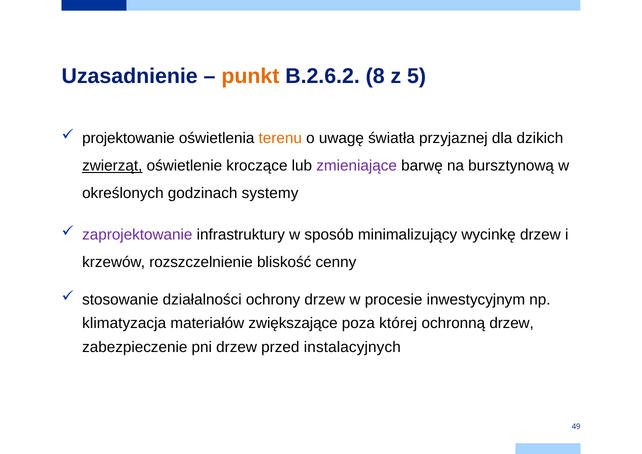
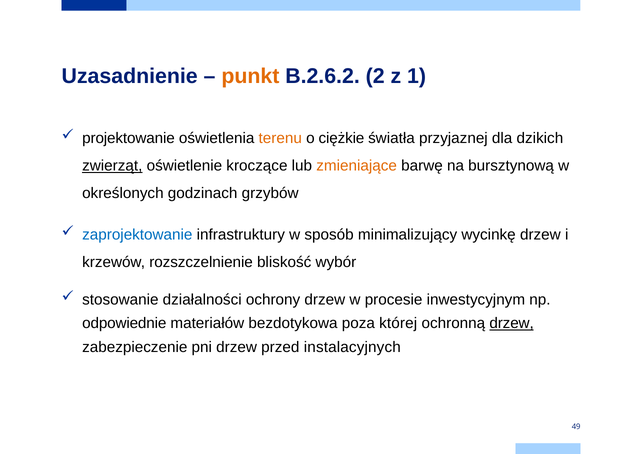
8: 8 -> 2 (375, 76)
5: 5 -> 1 (417, 76)
uwagę: uwagę -> ciężkie (341, 138)
zmieniające colour: purple -> orange (357, 166)
systemy: systemy -> grzybów (270, 193)
zaprojektowanie colour: purple -> blue (137, 235)
cenny: cenny -> wybór (336, 262)
klimatyzacja: klimatyzacja -> odpowiednie (124, 323)
zwiększające: zwiększające -> bezdotykowa (293, 323)
drzew underline: none -> present (512, 323)
